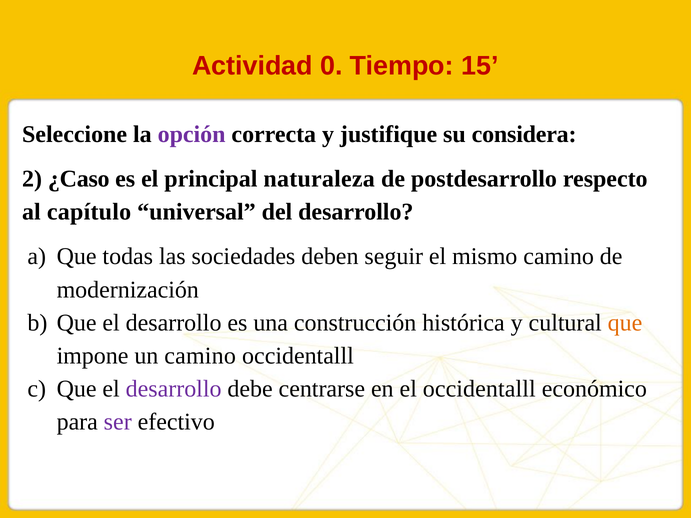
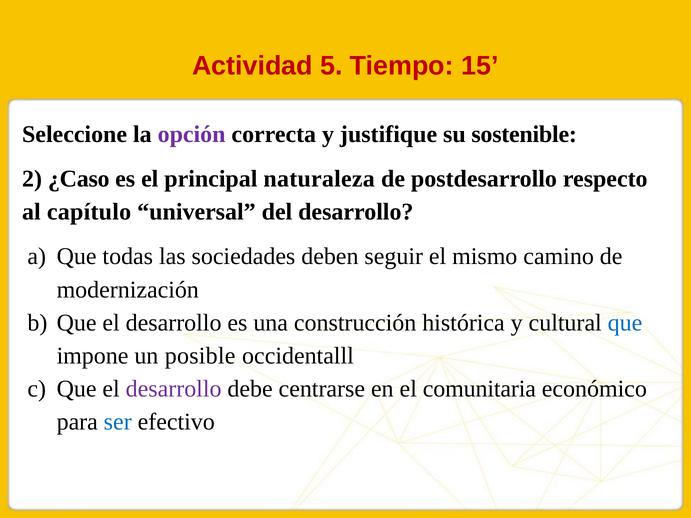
0: 0 -> 5 (331, 66)
considera: considera -> sostenible (524, 134)
que colour: orange -> blue (625, 323)
un camino: camino -> posible (200, 356)
el occidentalll: occidentalll -> comunitaria (479, 389)
ser colour: purple -> blue (118, 422)
